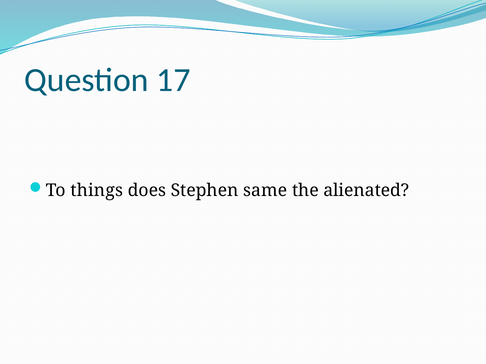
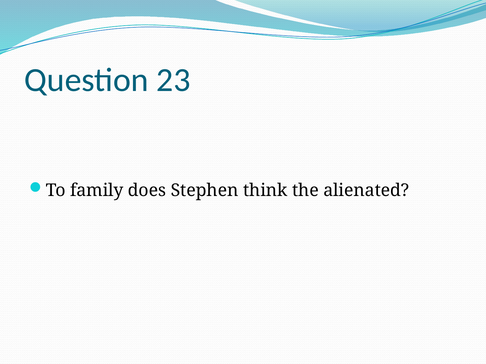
17: 17 -> 23 (173, 80)
things: things -> family (97, 191)
same: same -> think (265, 191)
